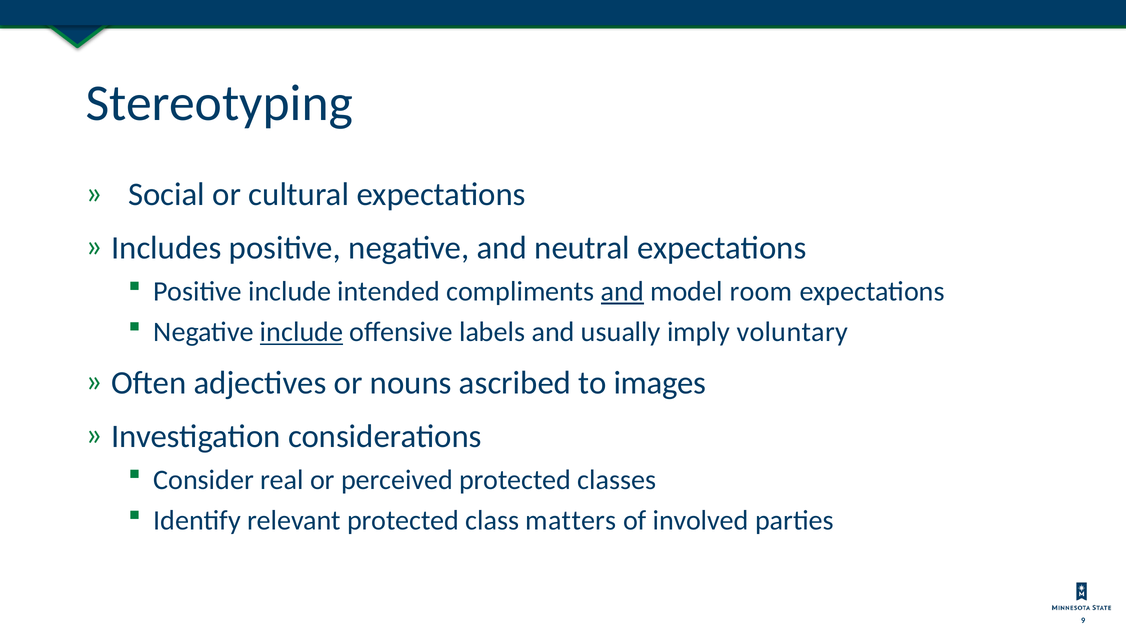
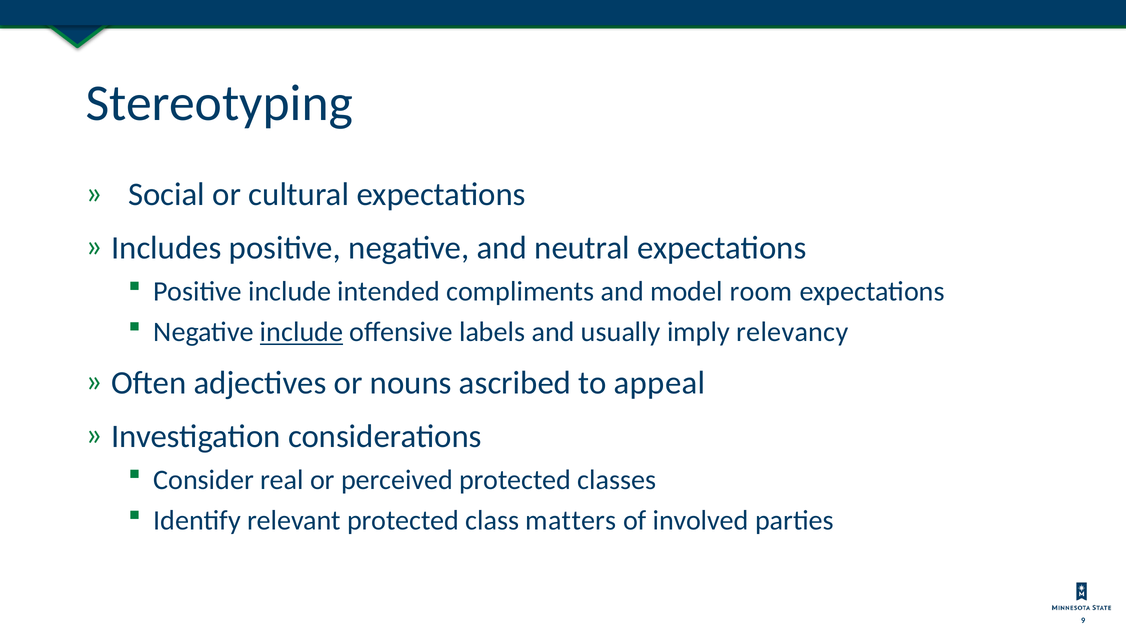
and underline: present -> none (622, 291)
voluntary: voluntary -> relevancy (792, 332)
images: images -> appeal (660, 383)
